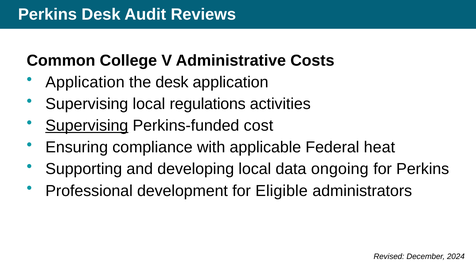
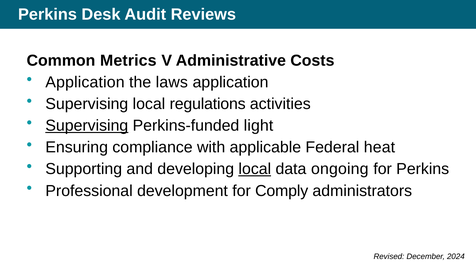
College: College -> Metrics (128, 61)
the desk: desk -> laws (172, 82)
cost: cost -> light (259, 126)
local underline: none -> present (255, 169)
Eligible: Eligible -> Comply (282, 191)
